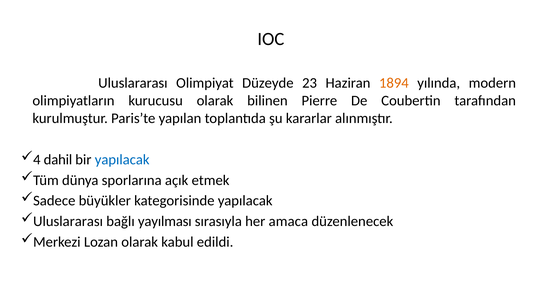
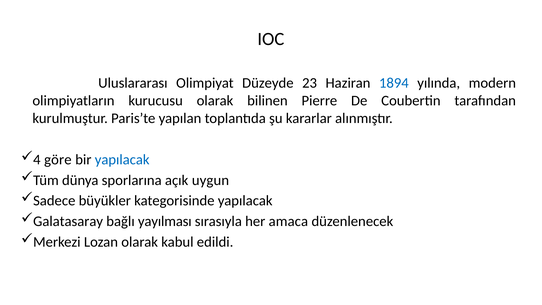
1894 colour: orange -> blue (394, 83)
dahil: dahil -> göre (58, 159)
etmek: etmek -> uygun (210, 180)
Uluslararası: Uluslararası -> Galatasaray (68, 221)
